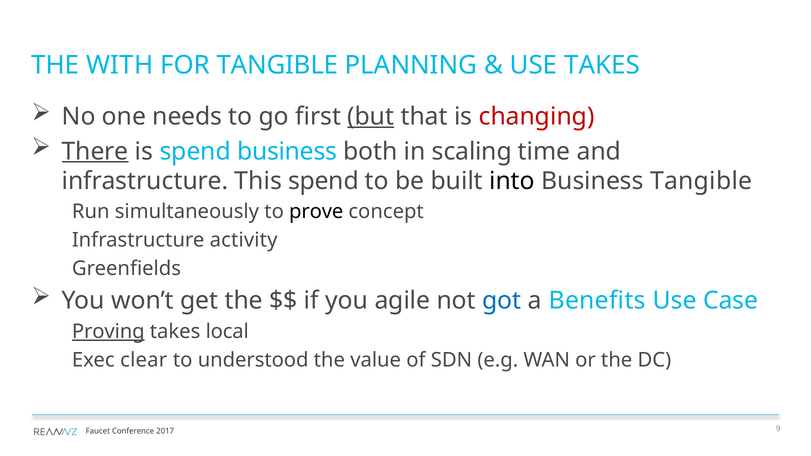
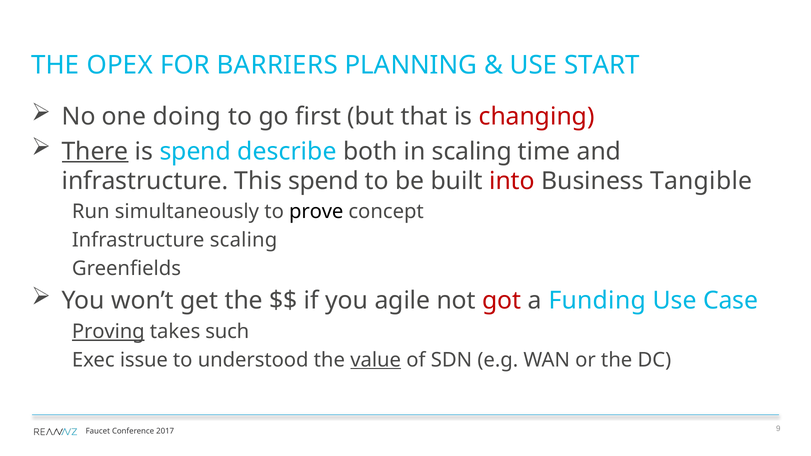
WITH: WITH -> OPEX (120, 65)
FOR TANGIBLE: TANGIBLE -> BARRIERS (277, 65)
USE TAKES: TAKES -> START (602, 65)
needs: needs -> doing (187, 117)
but underline: present -> none (371, 117)
spend business: business -> describe (287, 151)
into colour: black -> red (512, 181)
Infrastructure activity: activity -> scaling (244, 240)
got colour: blue -> red (502, 301)
Benefits: Benefits -> Funding (597, 301)
local: local -> such (227, 332)
clear: clear -> issue (144, 360)
value underline: none -> present (376, 360)
